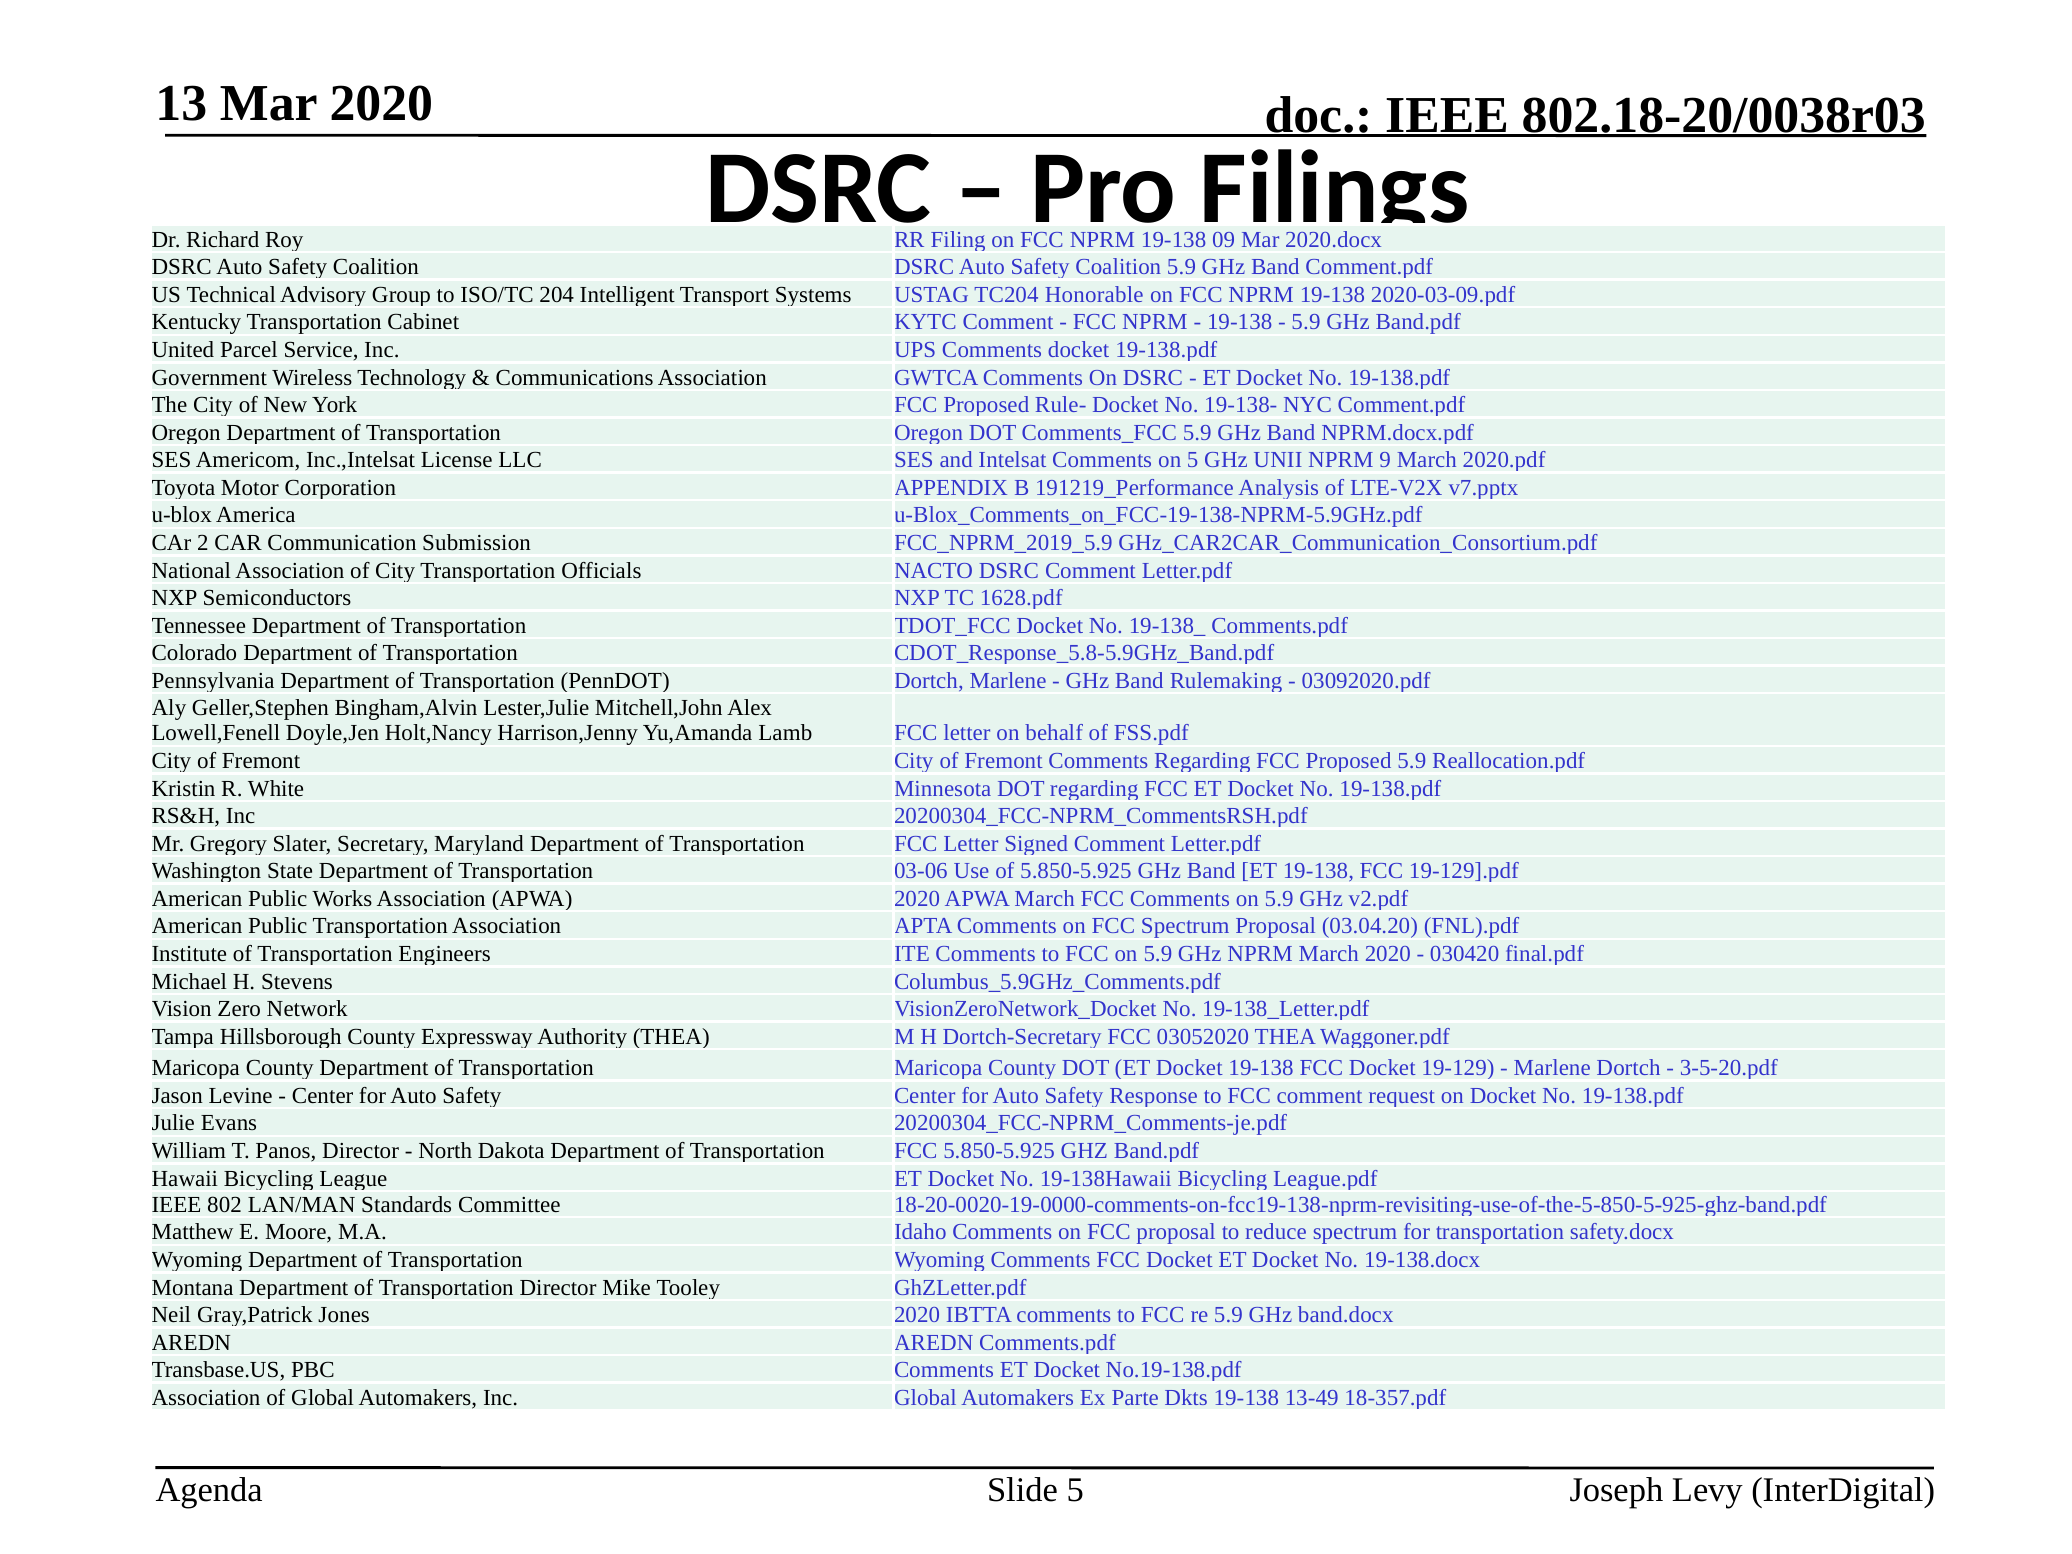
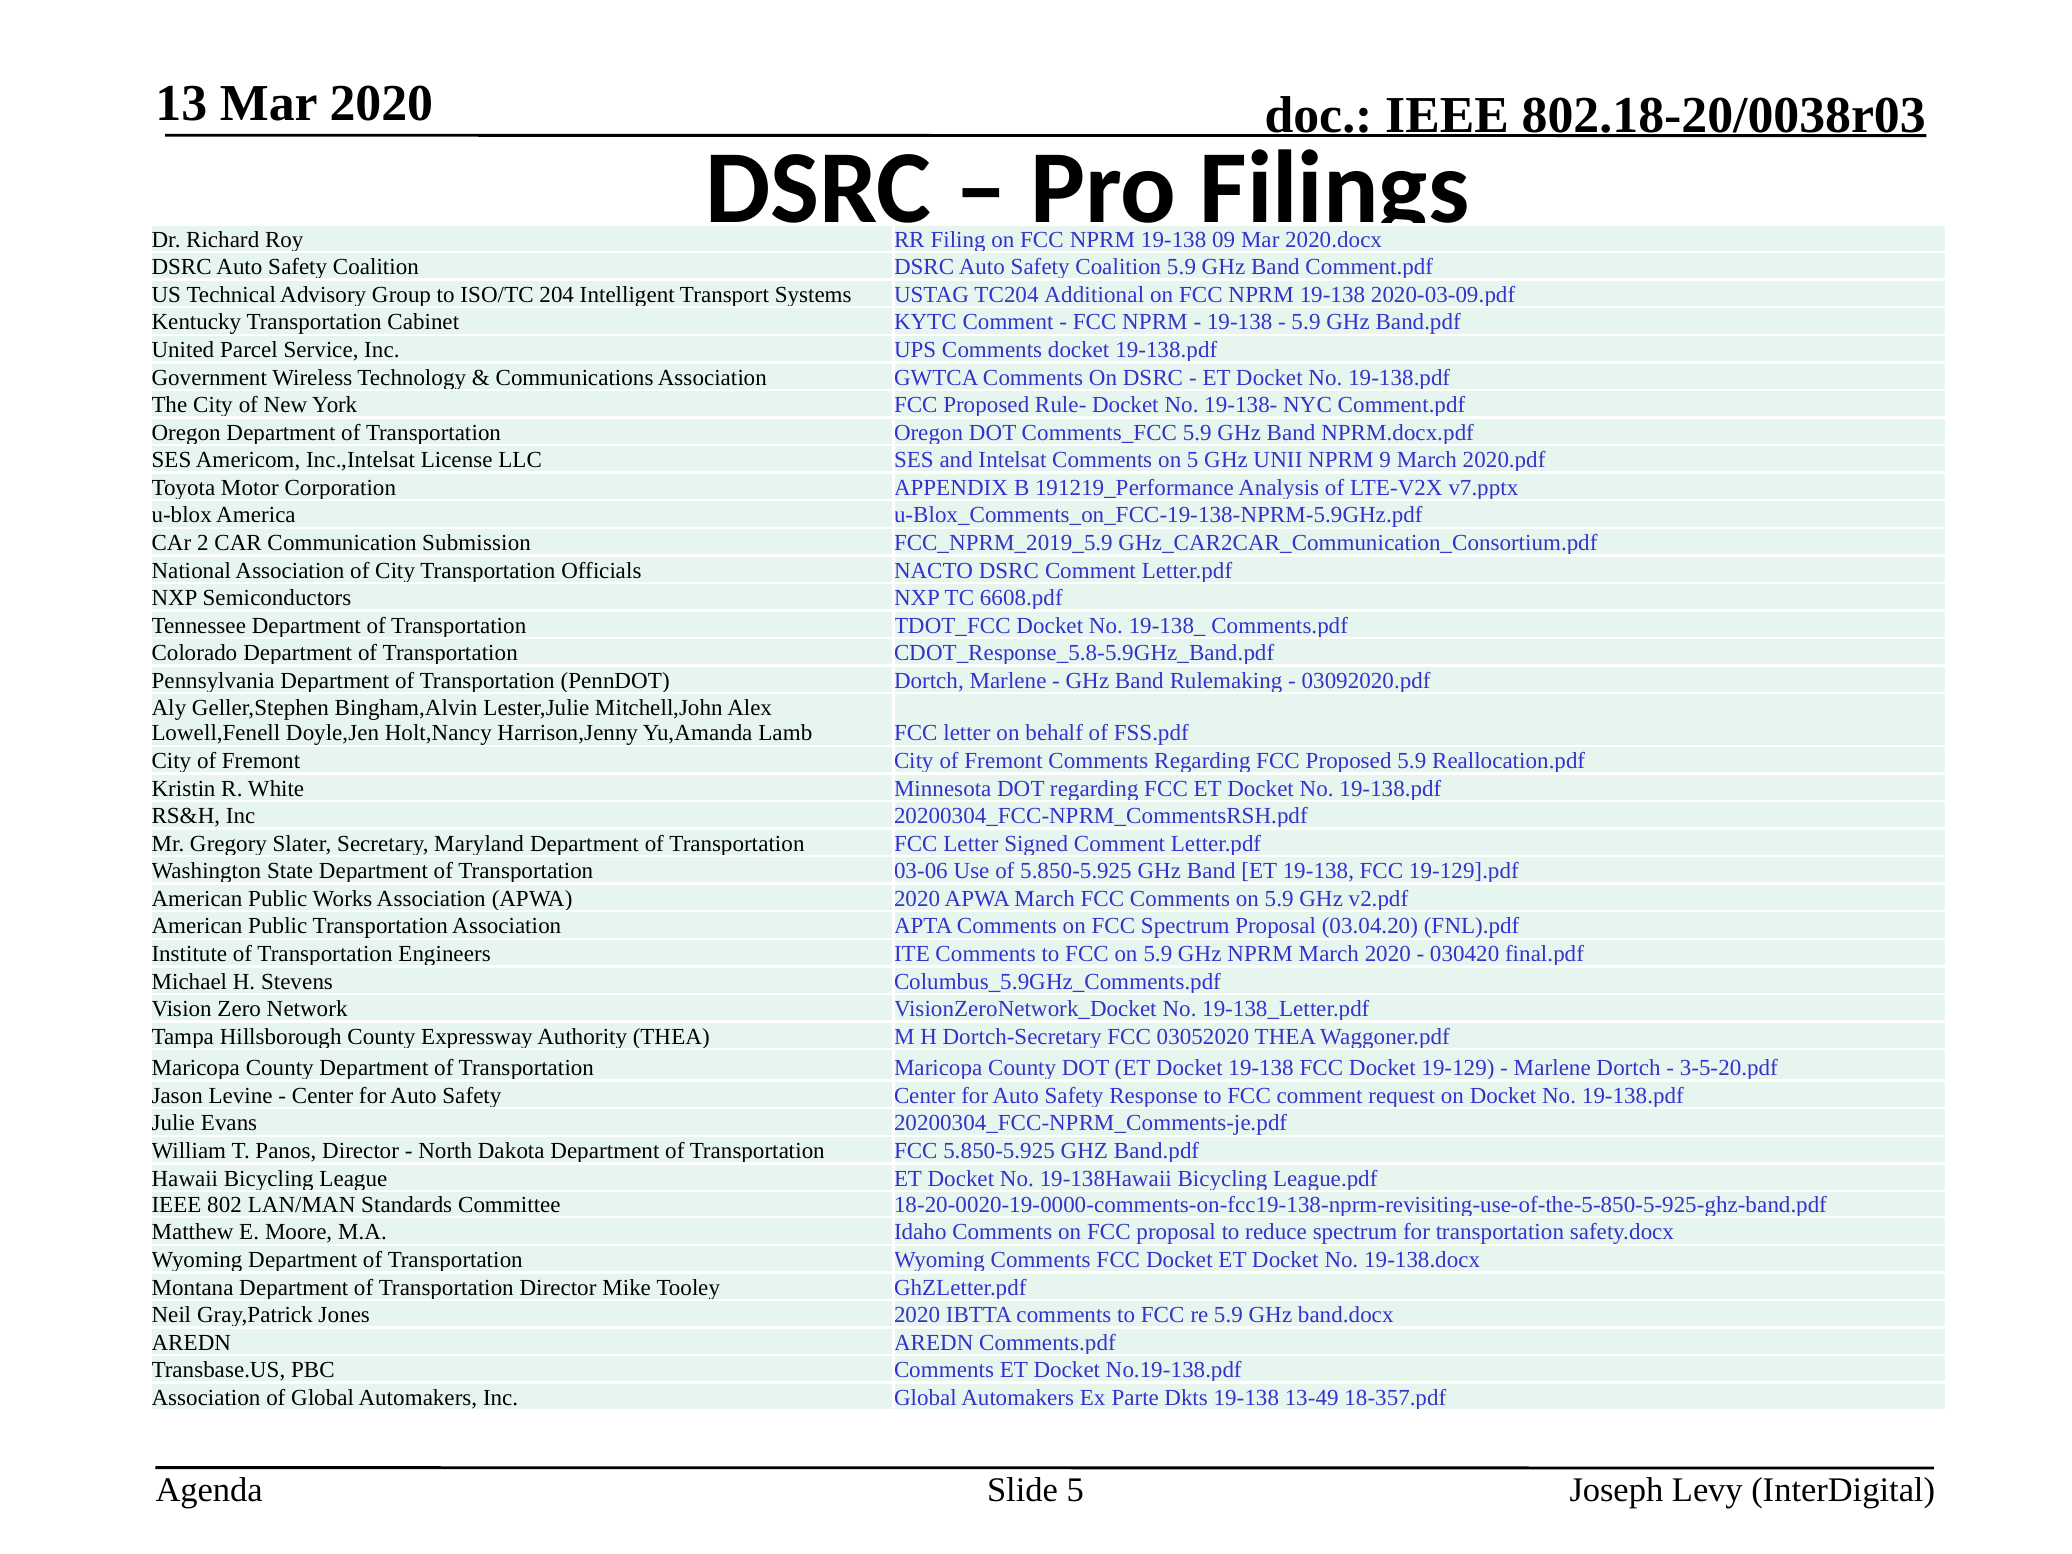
Honorable: Honorable -> Additional (1094, 295)
1628.pdf: 1628.pdf -> 6608.pdf (1021, 598)
